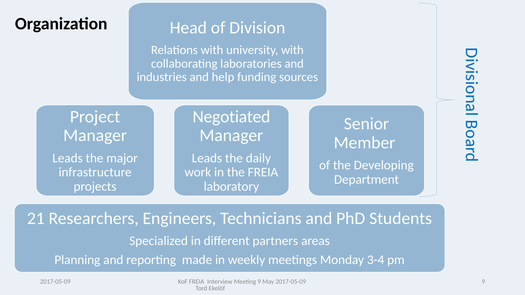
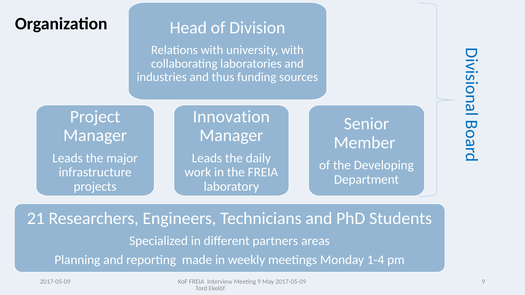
help: help -> thus (223, 77)
Negotiated: Negotiated -> Innovation (231, 117)
3-4: 3-4 -> 1-4 (376, 260)
